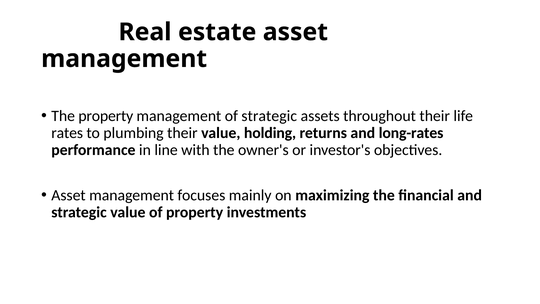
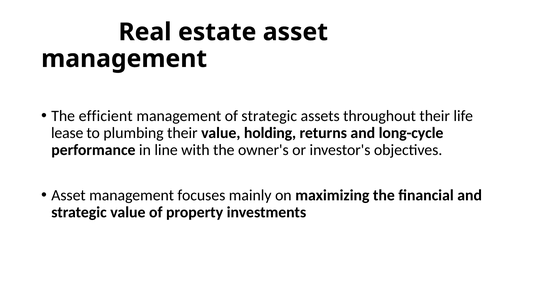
The property: property -> efficient (106, 116)
rates: rates -> lease (67, 133)
long-rates: long-rates -> long-cycle (411, 133)
